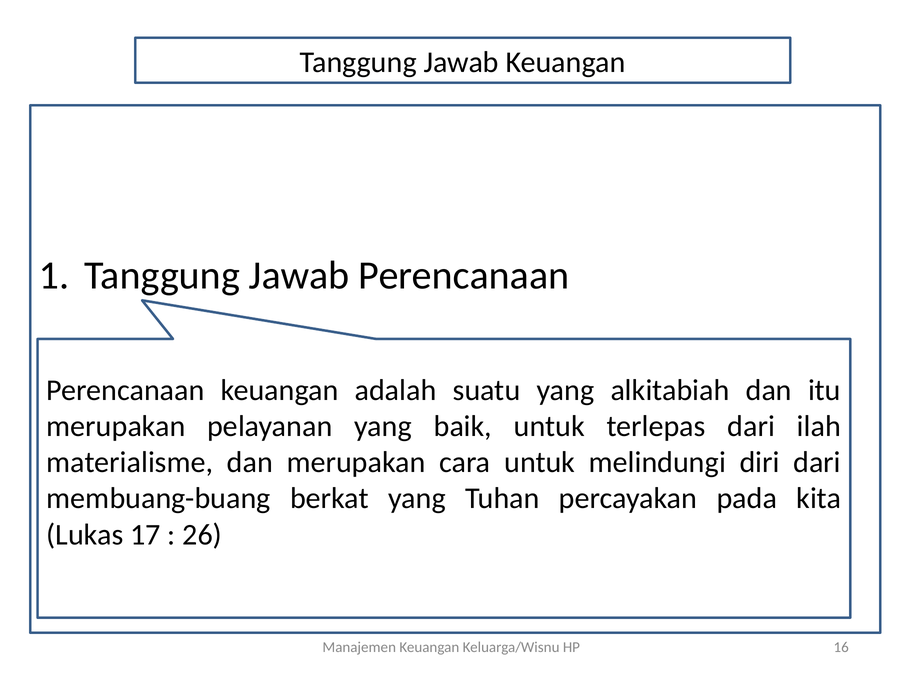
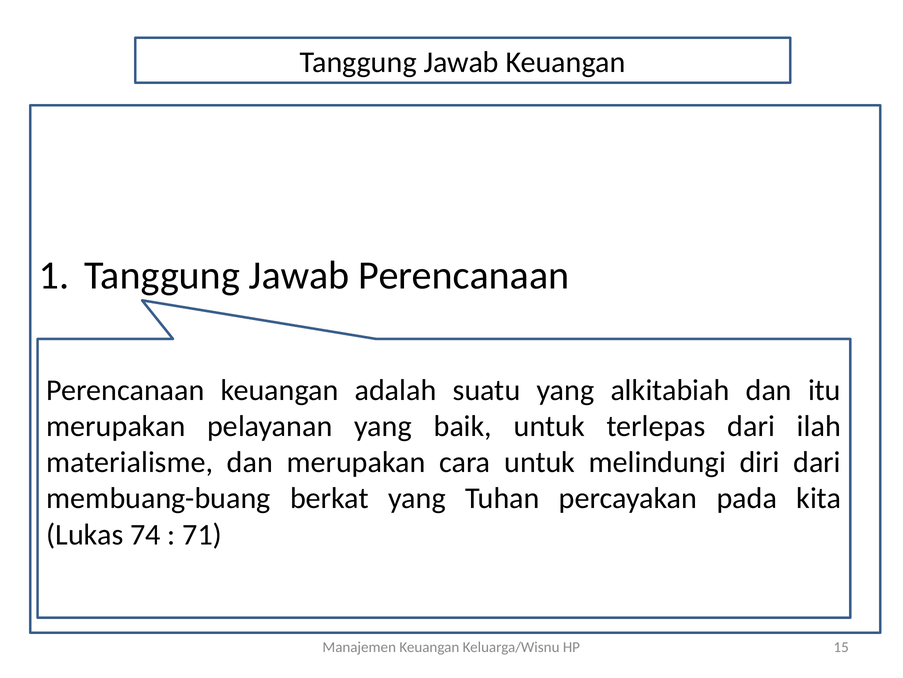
17: 17 -> 74 (145, 534)
26: 26 -> 71 (202, 534)
16: 16 -> 15 (841, 647)
